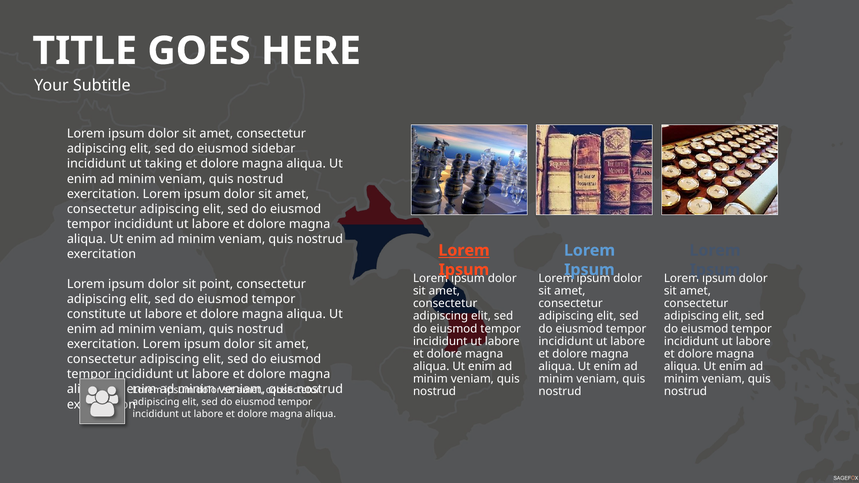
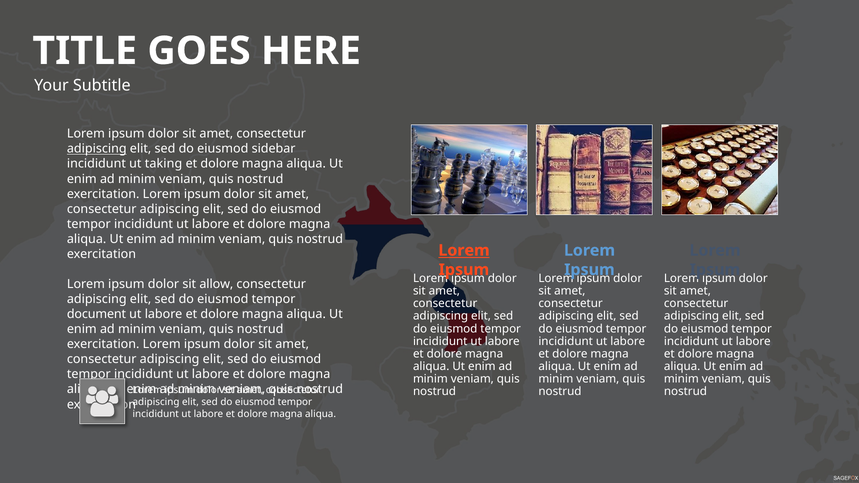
adipiscing underline: none -> present (97, 149)
point: point -> allow (216, 284)
constitute: constitute -> document (96, 314)
